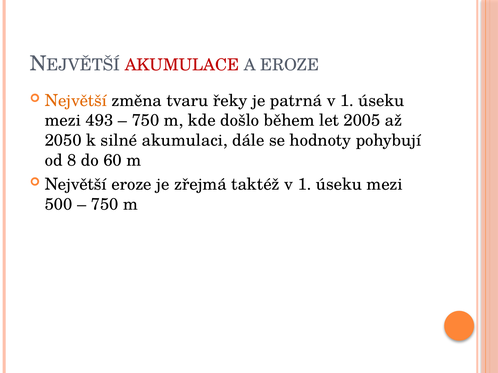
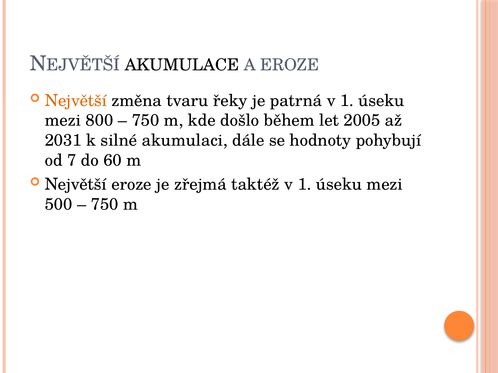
AKUMULACE colour: red -> black (182, 65)
493: 493 -> 800 (99, 121)
2050: 2050 -> 2031 (63, 141)
8: 8 -> 7 (72, 160)
